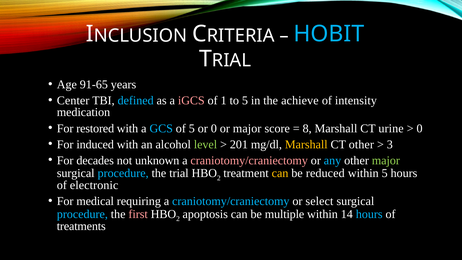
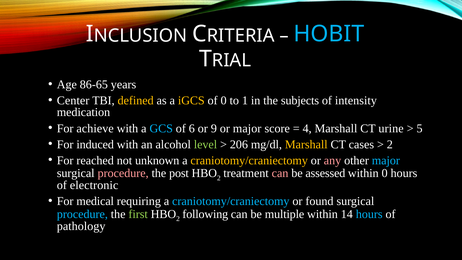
91-65: 91-65 -> 86-65 (94, 85)
defined colour: light blue -> yellow (136, 101)
iGCS colour: pink -> yellow (191, 101)
of 1: 1 -> 0 (224, 101)
to 5: 5 -> 1 (245, 101)
achieve: achieve -> subjects (300, 101)
restored: restored -> achieve (95, 128)
of 5: 5 -> 6 (192, 128)
or 0: 0 -> 9 (214, 128)
8: 8 -> 4 (307, 128)
0: 0 -> 5 (420, 128)
201: 201 -> 206 (239, 144)
CT other: other -> cases (361, 144)
3: 3 -> 2 (390, 144)
decades: decades -> reached (95, 160)
craniotomy/craniectomy colour: pink -> yellow (249, 160)
any colour: light blue -> pink (333, 160)
major colour: light green -> light blue (386, 160)
procedure colour: light blue -> pink (123, 173)
trial: trial -> post (179, 173)
can colour: yellow -> pink (280, 173)
reduced: reduced -> assessed (325, 173)
within 5: 5 -> 0 (385, 173)
select: select -> found (319, 201)
first colour: pink -> light green (138, 214)
apoptosis: apoptosis -> following (205, 214)
treatments: treatments -> pathology (81, 226)
